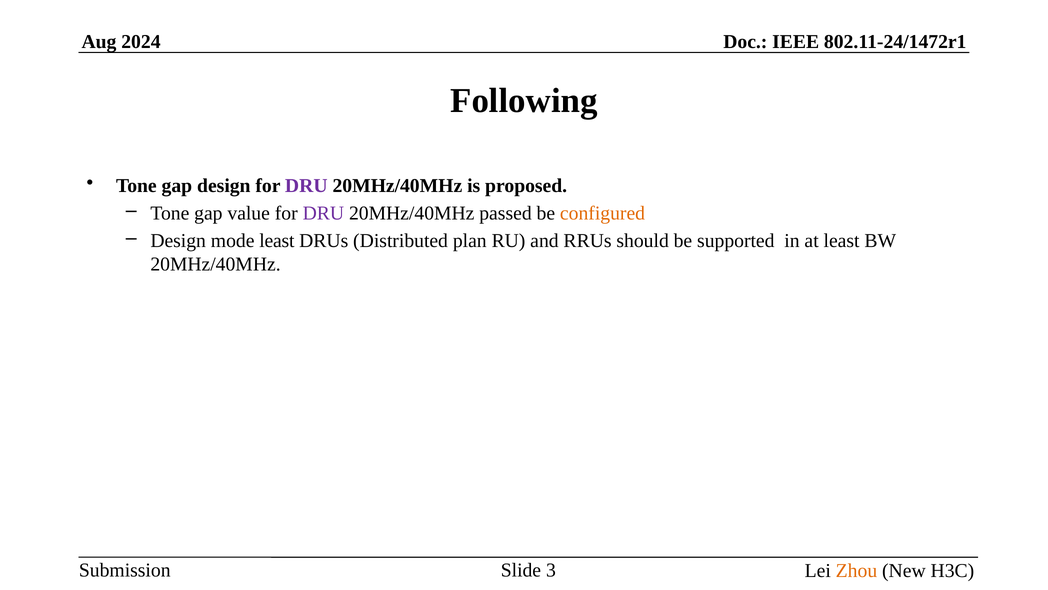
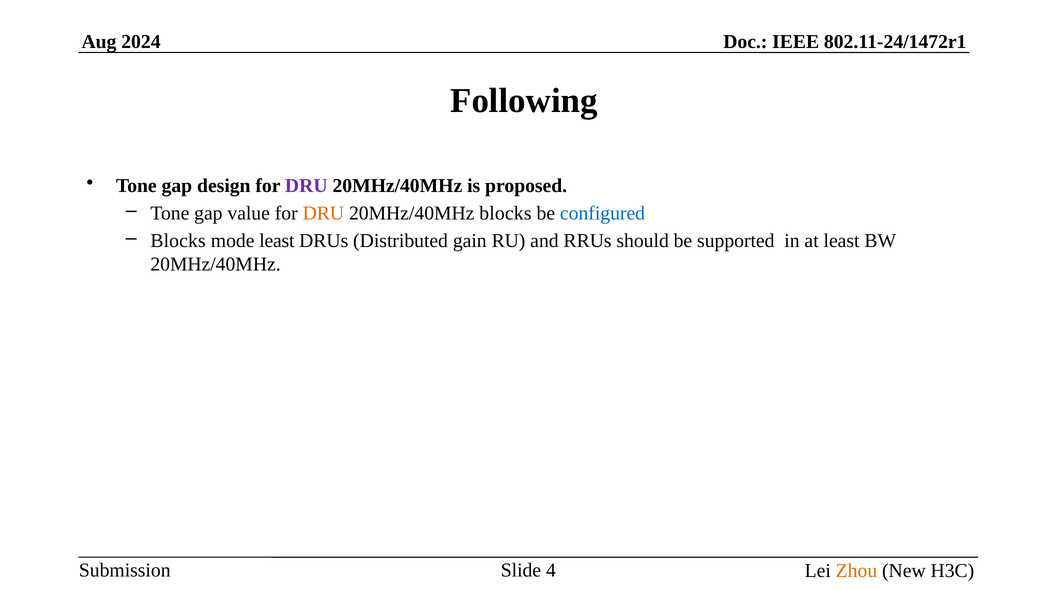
DRU colour: purple -> orange (323, 213)
20MHz/40MHz passed: passed -> blocks (505, 213)
configured colour: orange -> blue (603, 213)
Design: Design -> Blocks (178, 241)
plan: plan -> gain (470, 241)
3: 3 -> 4 (551, 570)
